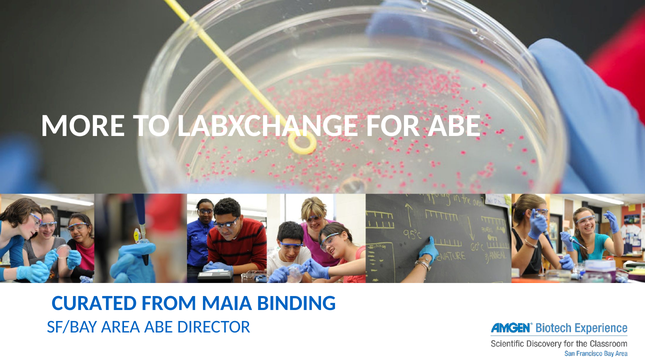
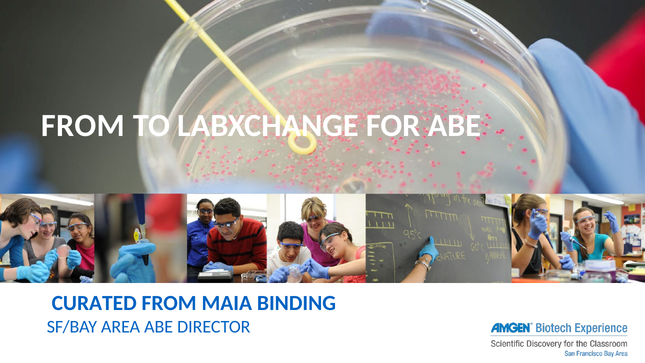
MORE: MORE -> FROM (83, 126)
